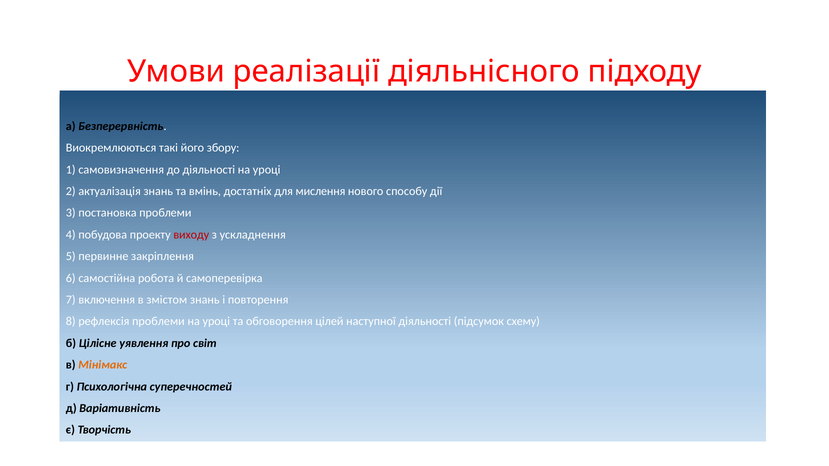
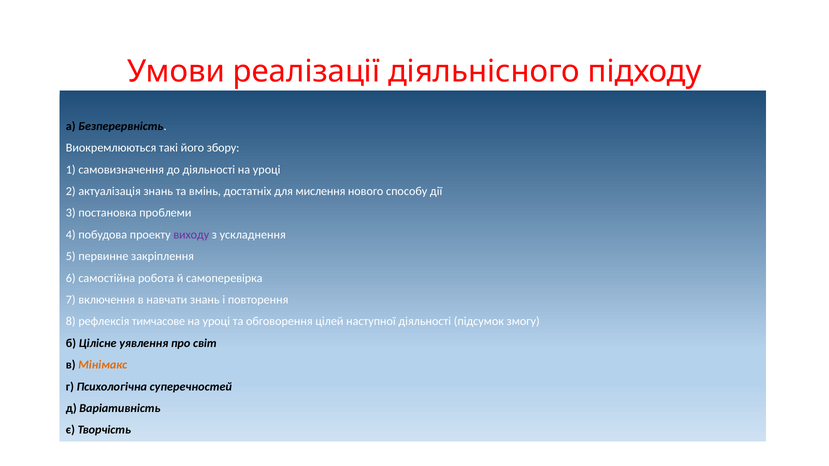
виходу colour: red -> purple (191, 235)
змістом: змістом -> навчати (167, 300)
рефлексія проблеми: проблеми -> тимчасове (159, 322)
схему: схему -> змогу (523, 322)
